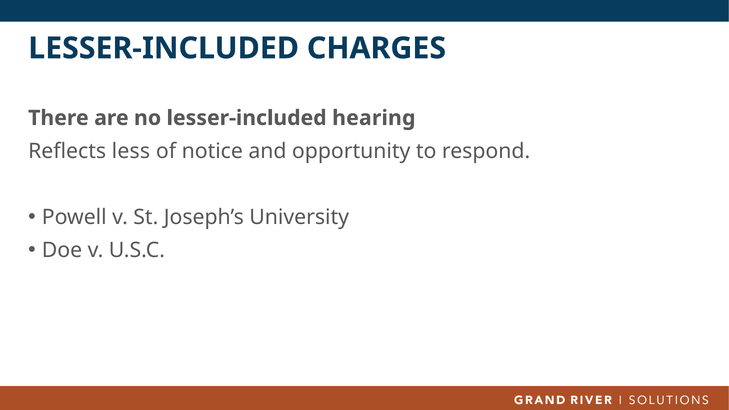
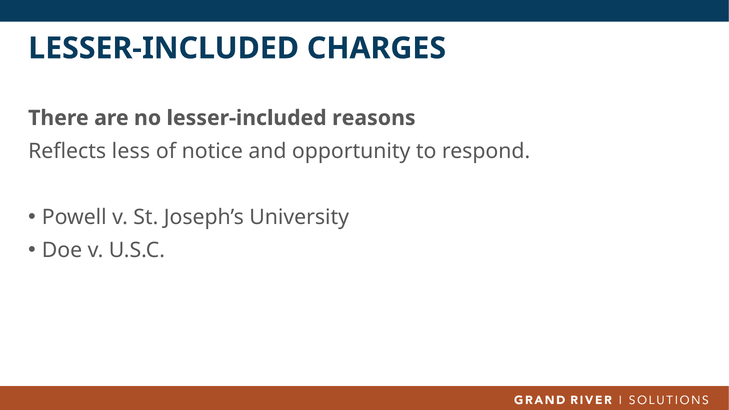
hearing: hearing -> reasons (374, 118)
